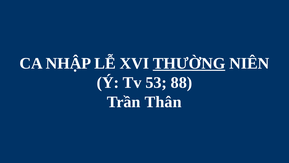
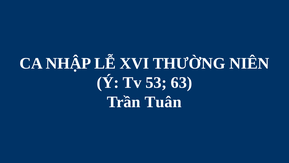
THƯỜNG underline: present -> none (189, 63)
88: 88 -> 63 (181, 82)
Thân: Thân -> Tuân (163, 102)
